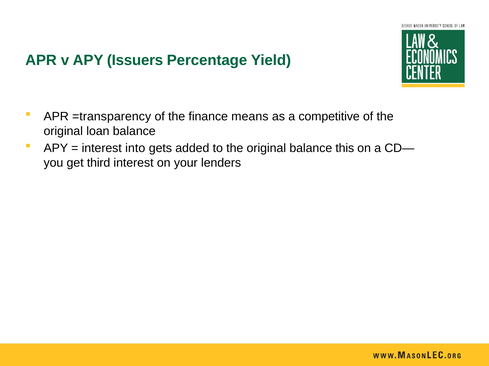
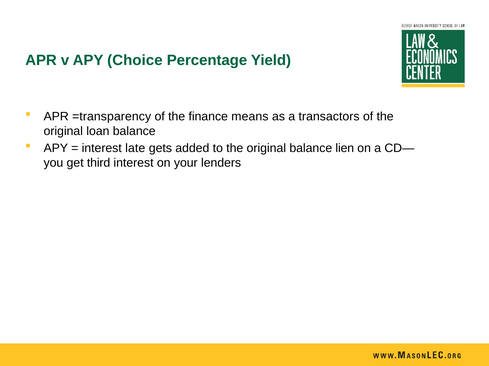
Issuers: Issuers -> Choice (135, 60)
competitive: competitive -> transactors (329, 117)
into: into -> late (135, 148)
this: this -> lien (345, 148)
